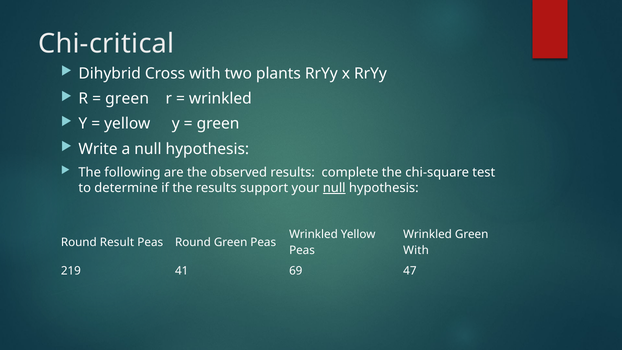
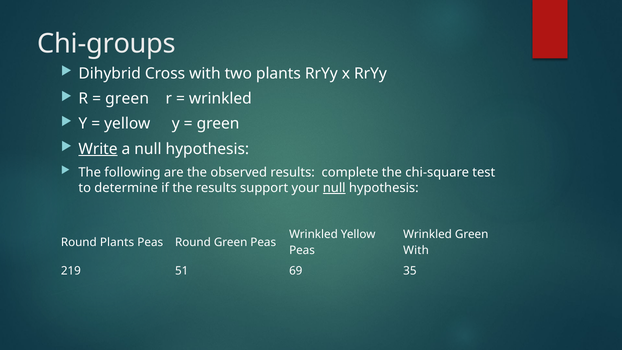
Chi-critical: Chi-critical -> Chi-groups (107, 44)
Write underline: none -> present (98, 149)
Round Result: Result -> Plants (117, 242)
41: 41 -> 51 (182, 271)
47: 47 -> 35 (410, 271)
